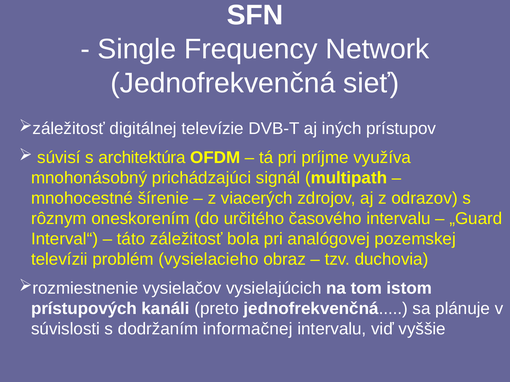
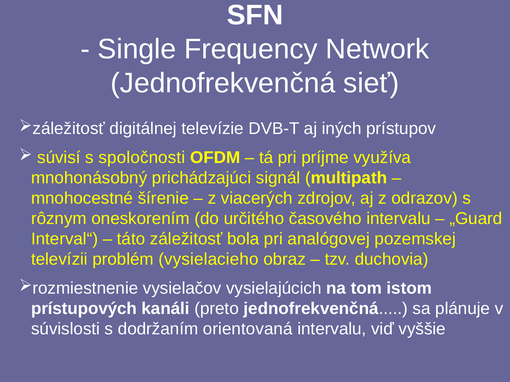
architektúra: architektúra -> spoločnosti (142, 158)
informačnej: informačnej -> orientovaná (248, 329)
